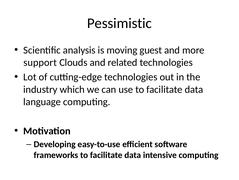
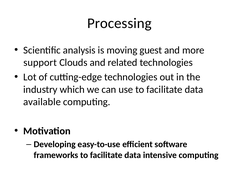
Pessimistic: Pessimistic -> Processing (119, 23)
language: language -> available (42, 101)
